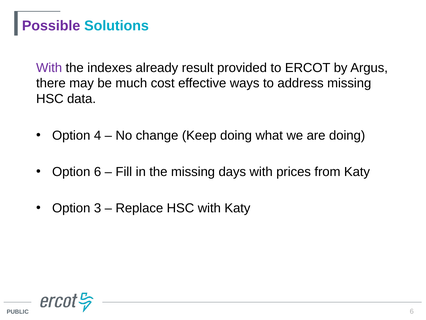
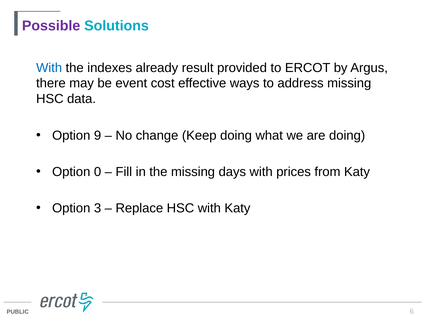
With colour: purple -> blue (49, 68)
much: much -> event (131, 83)
4: 4 -> 9 (98, 135)
Option 6: 6 -> 0 (98, 172)
